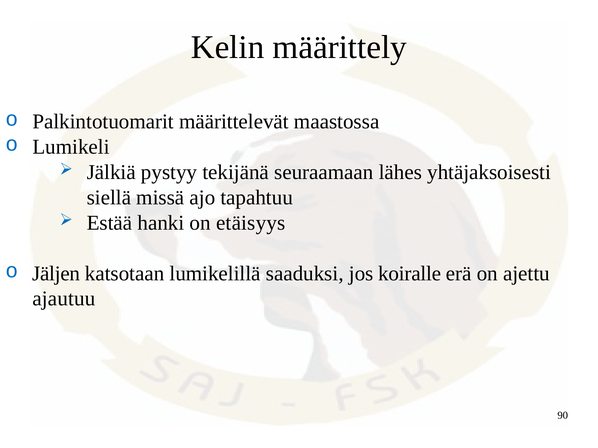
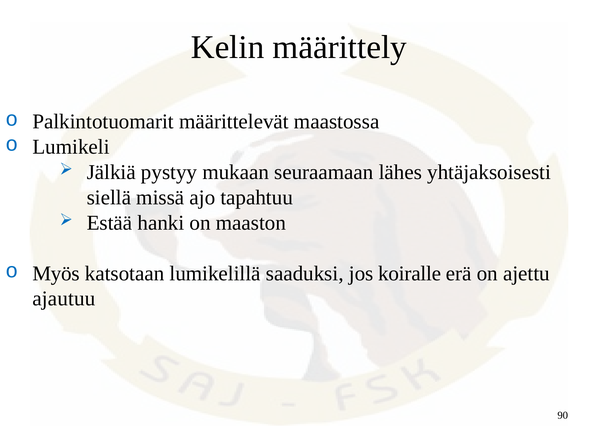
tekijänä: tekijänä -> mukaan (236, 172)
etäisyys: etäisyys -> maaston (251, 223)
Jäljen: Jäljen -> Myös (56, 274)
